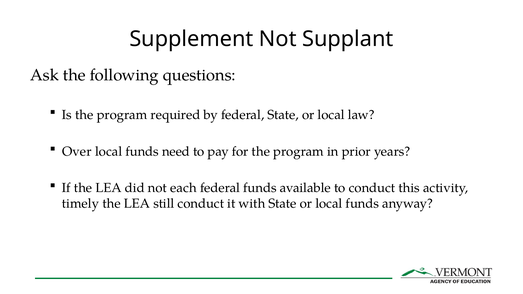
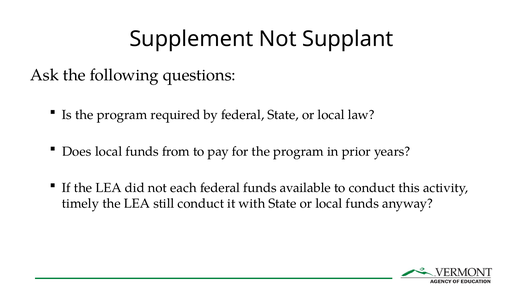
Over: Over -> Does (77, 151)
need: need -> from (176, 151)
